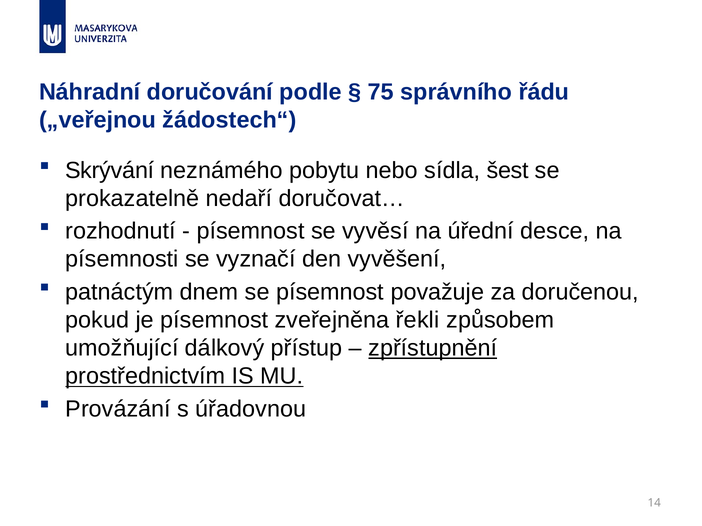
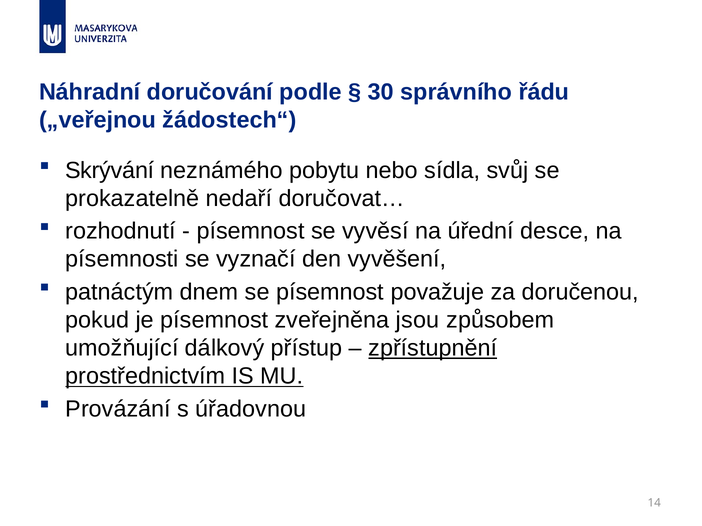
75: 75 -> 30 (381, 92)
šest: šest -> svůj (508, 171)
řekli: řekli -> jsou (418, 320)
